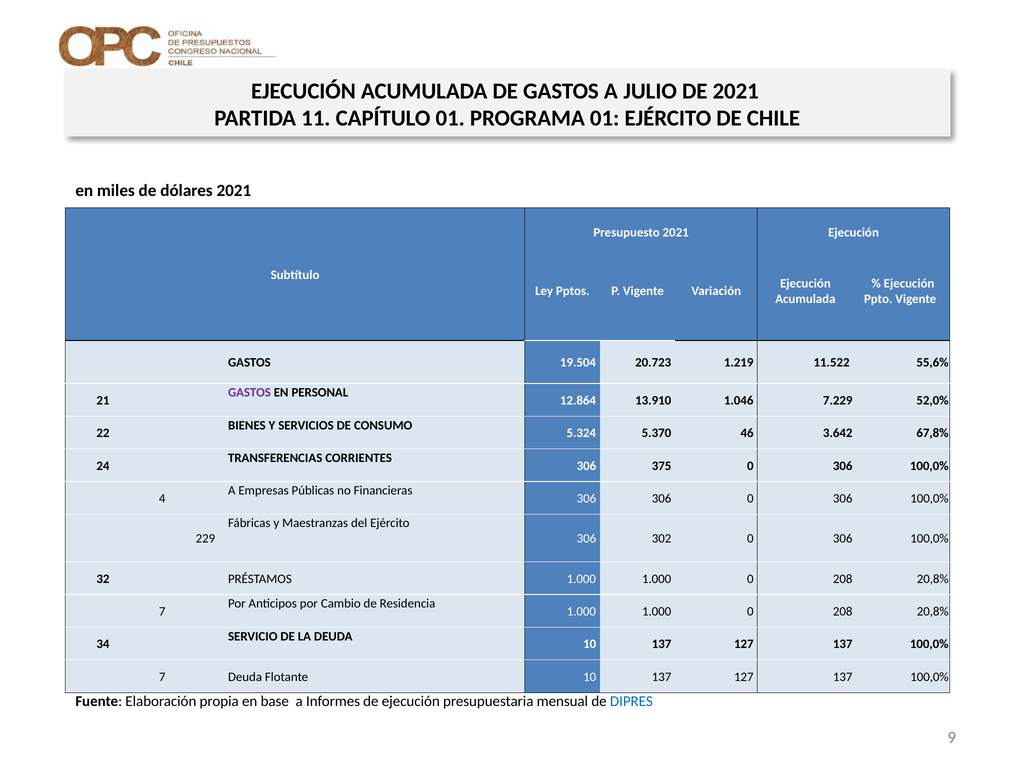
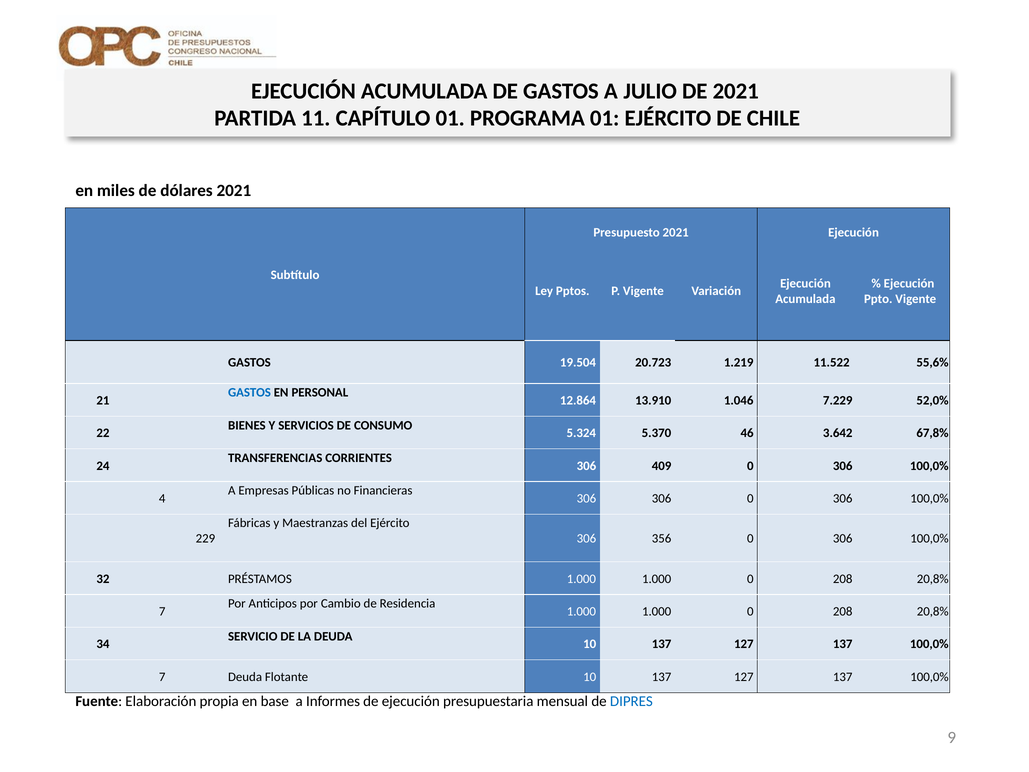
GASTOS colour: purple -> blue (249, 392)
375: 375 -> 409 (662, 466)
302: 302 -> 356 (662, 538)
